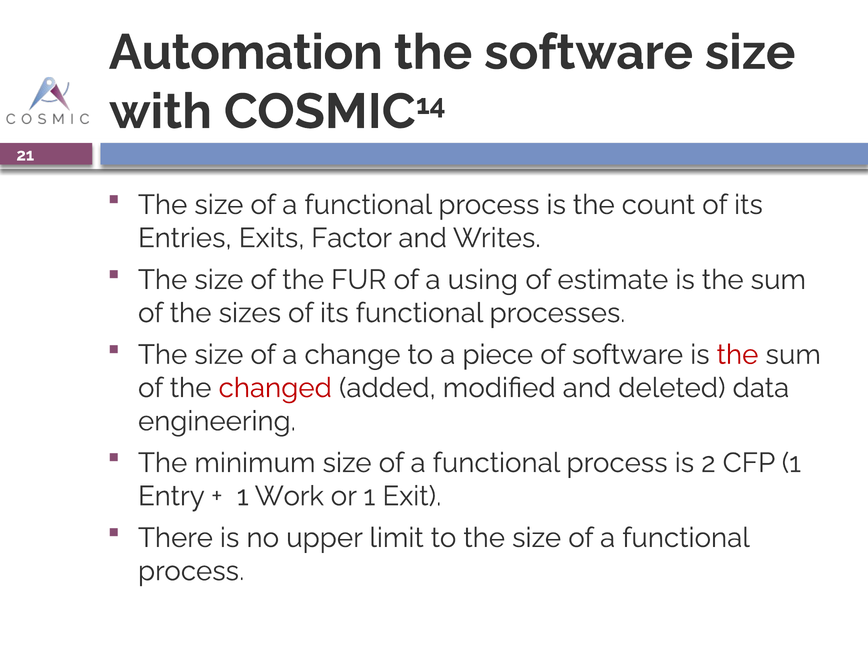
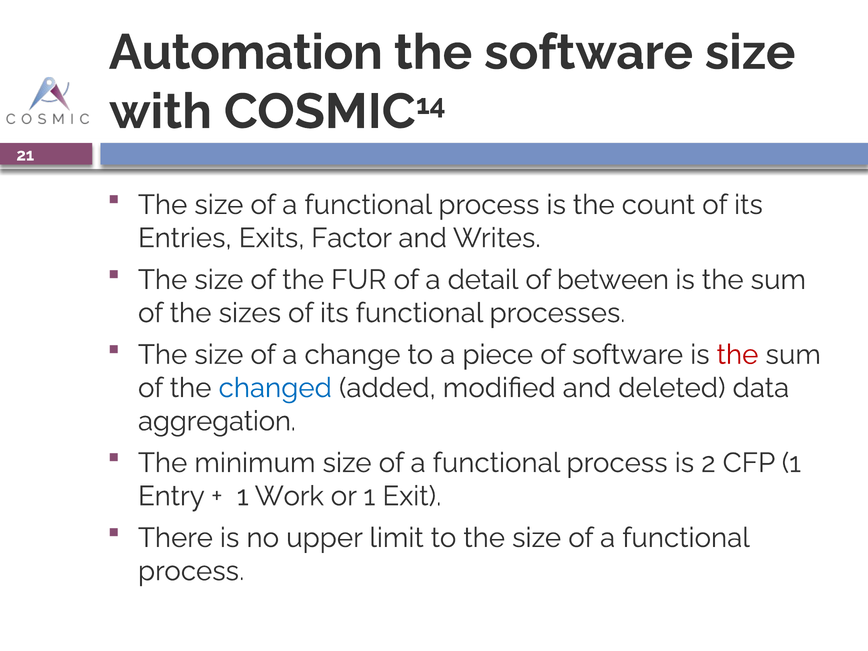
using: using -> detail (483, 280)
estimate: estimate -> between (613, 280)
changed colour: red -> blue (275, 388)
engineering: engineering -> aggregation (217, 421)
